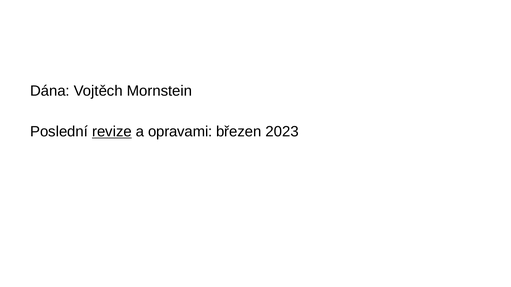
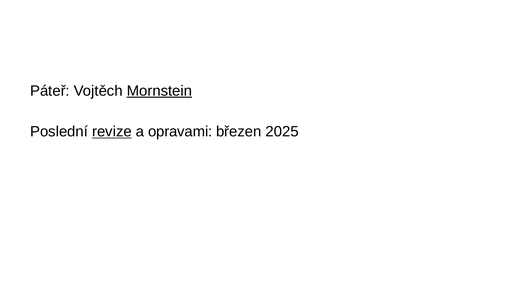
Dána: Dána -> Páteř (50, 91)
Mornstein underline: none -> present (159, 91)
2023: 2023 -> 2025 (282, 132)
